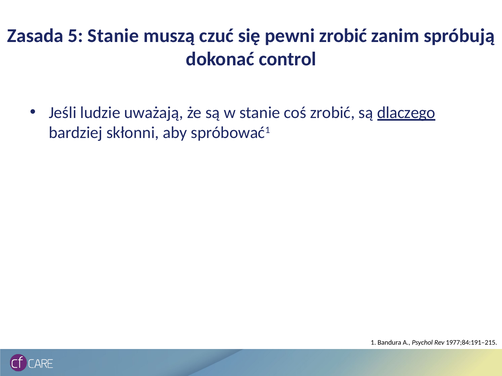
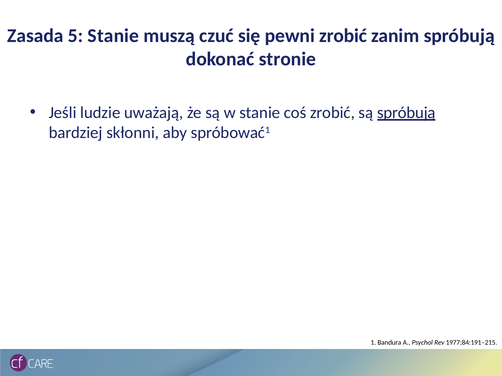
control: control -> stronie (287, 59)
są dlaczego: dlaczego -> spróbują (406, 113)
